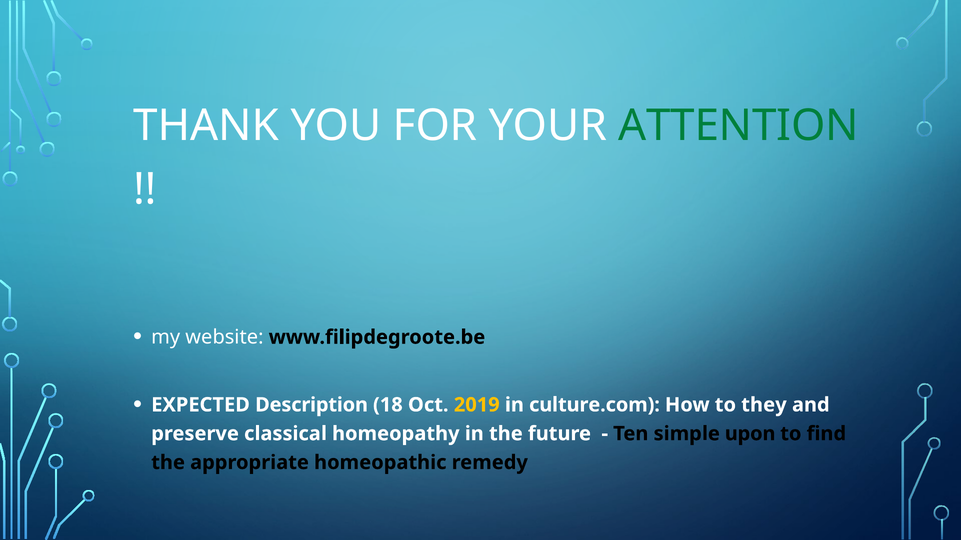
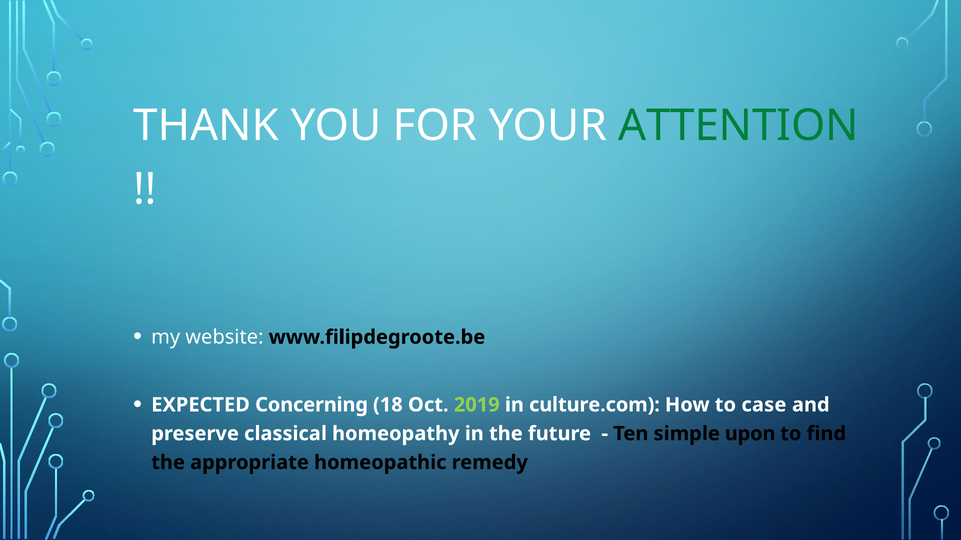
Description: Description -> Concerning (312, 405)
2019 colour: yellow -> light green (477, 405)
they: they -> case (764, 405)
